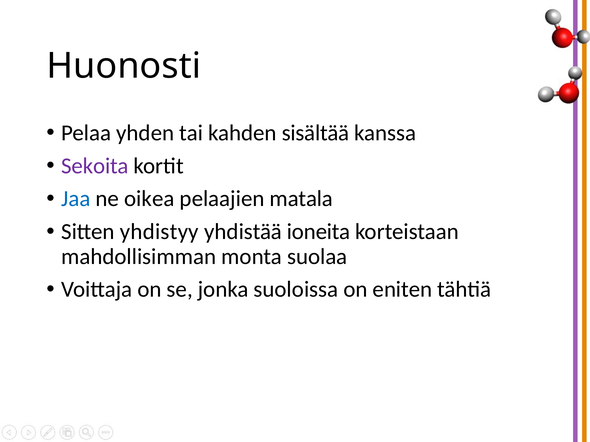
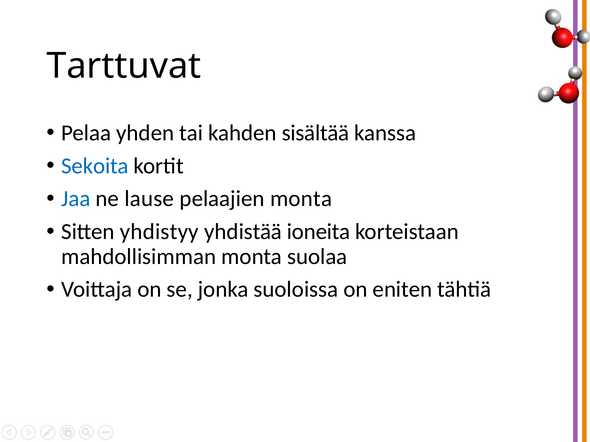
Huonosti: Huonosti -> Tarttuvat (124, 66)
Sekoita colour: purple -> blue (95, 166)
oikea: oikea -> lause (149, 199)
pelaajien matala: matala -> monta (301, 199)
